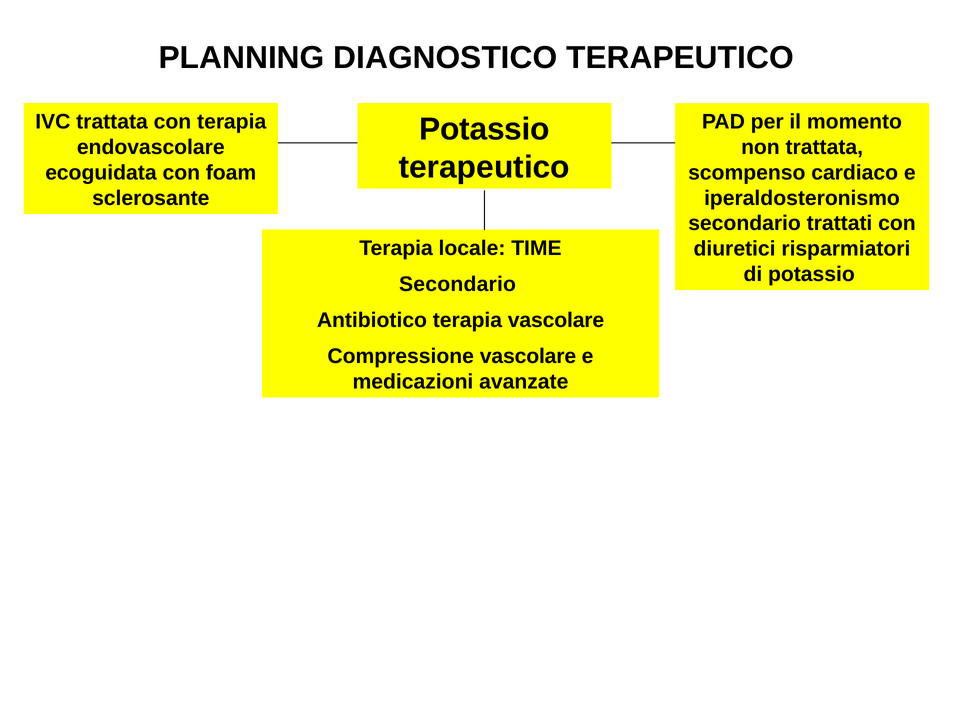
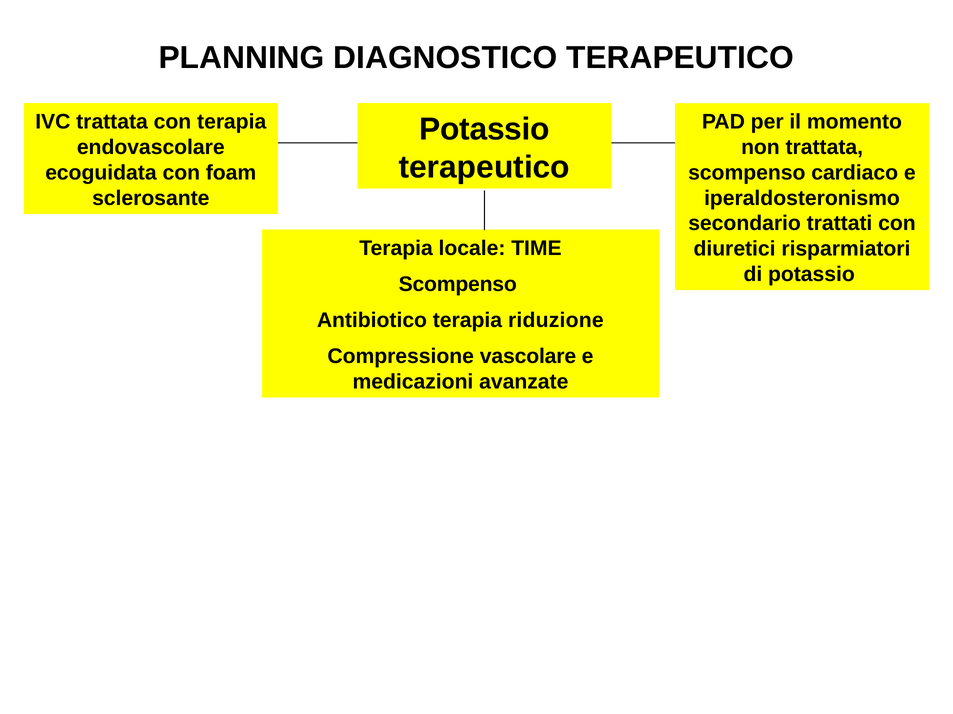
Secondario: Secondario -> Scompenso (458, 285)
terapia vascolare: vascolare -> riduzione (556, 321)
